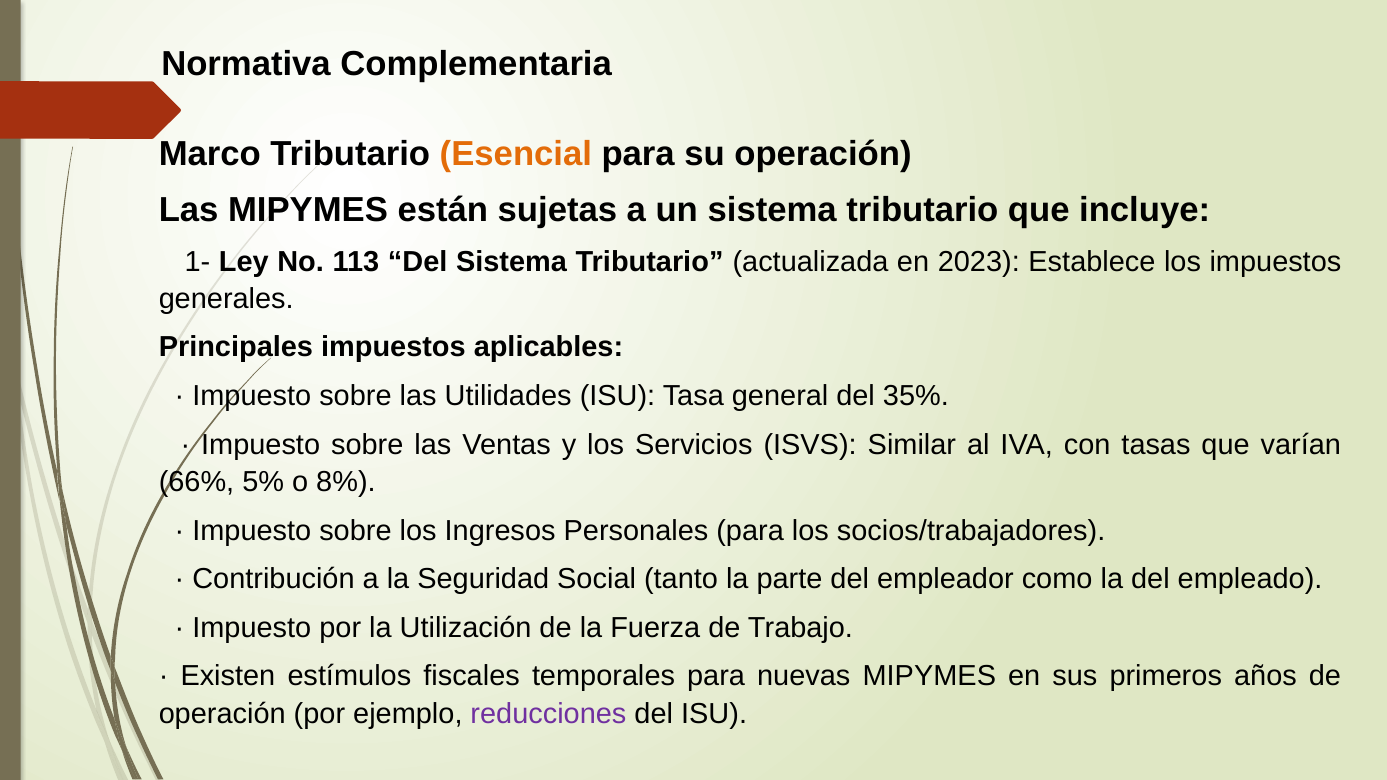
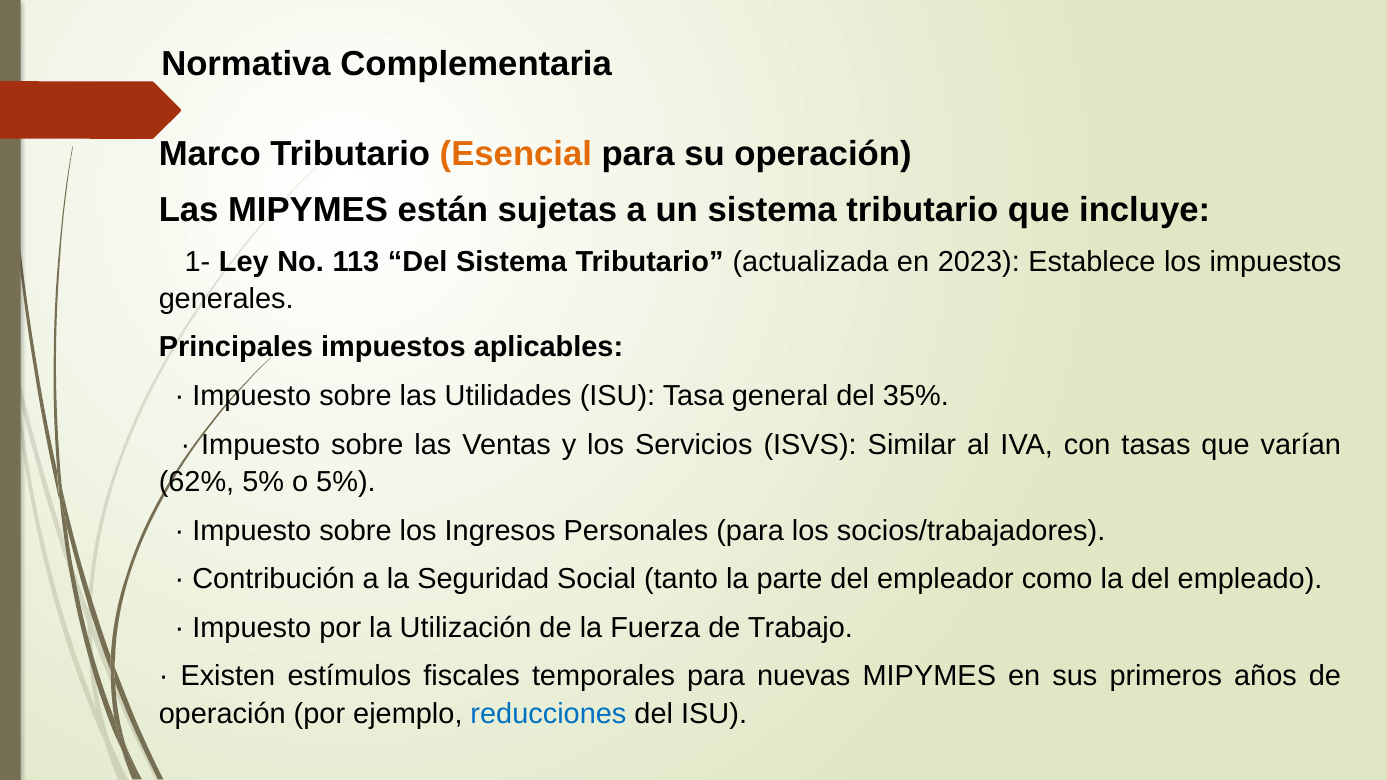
66%: 66% -> 62% (197, 482)
o 8%: 8% -> 5% (346, 482)
reducciones colour: purple -> blue (548, 714)
